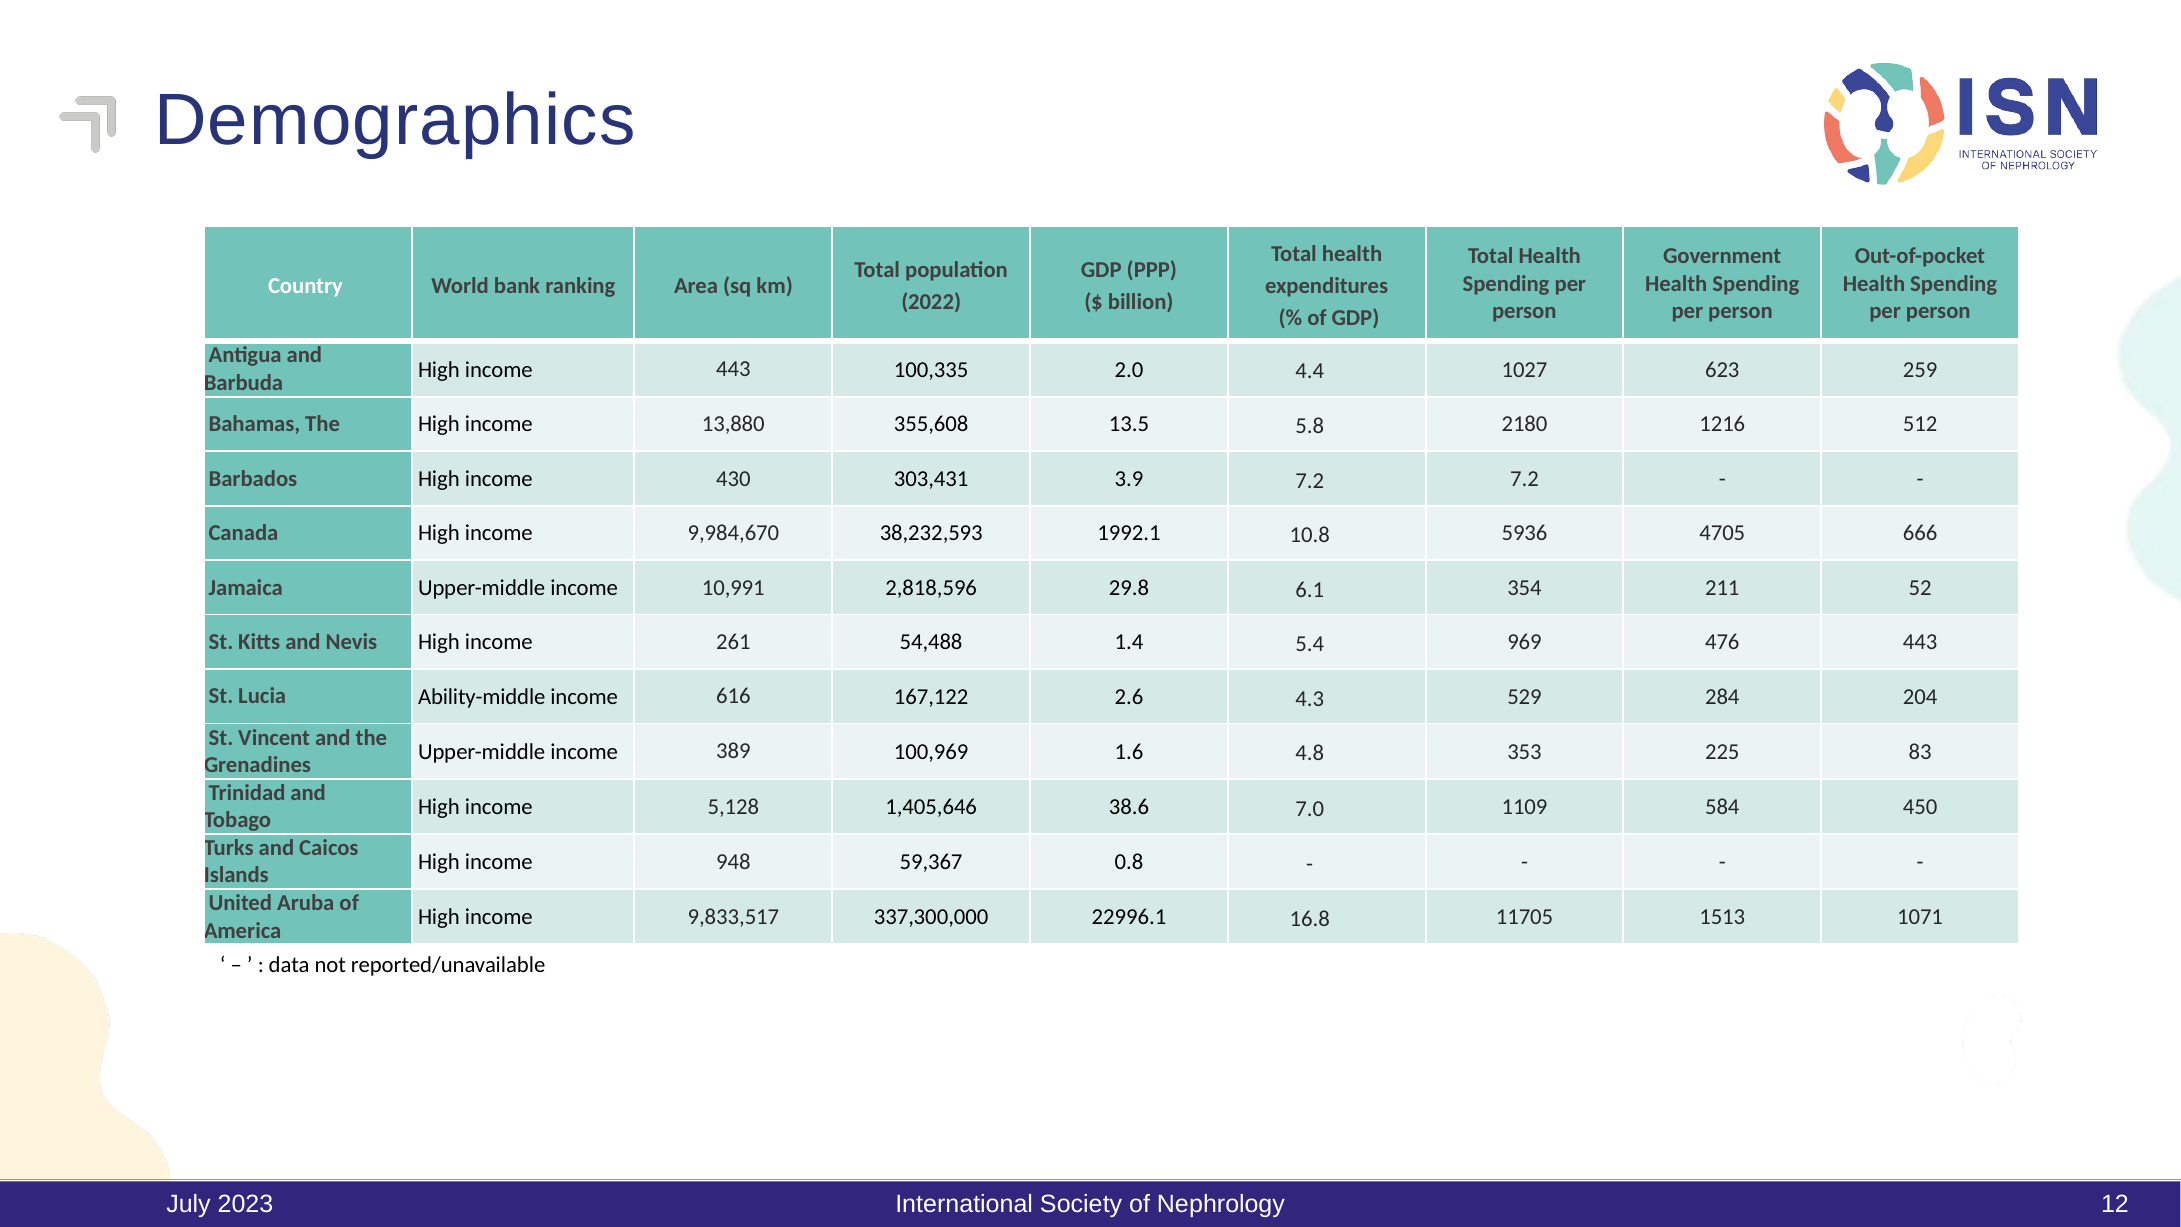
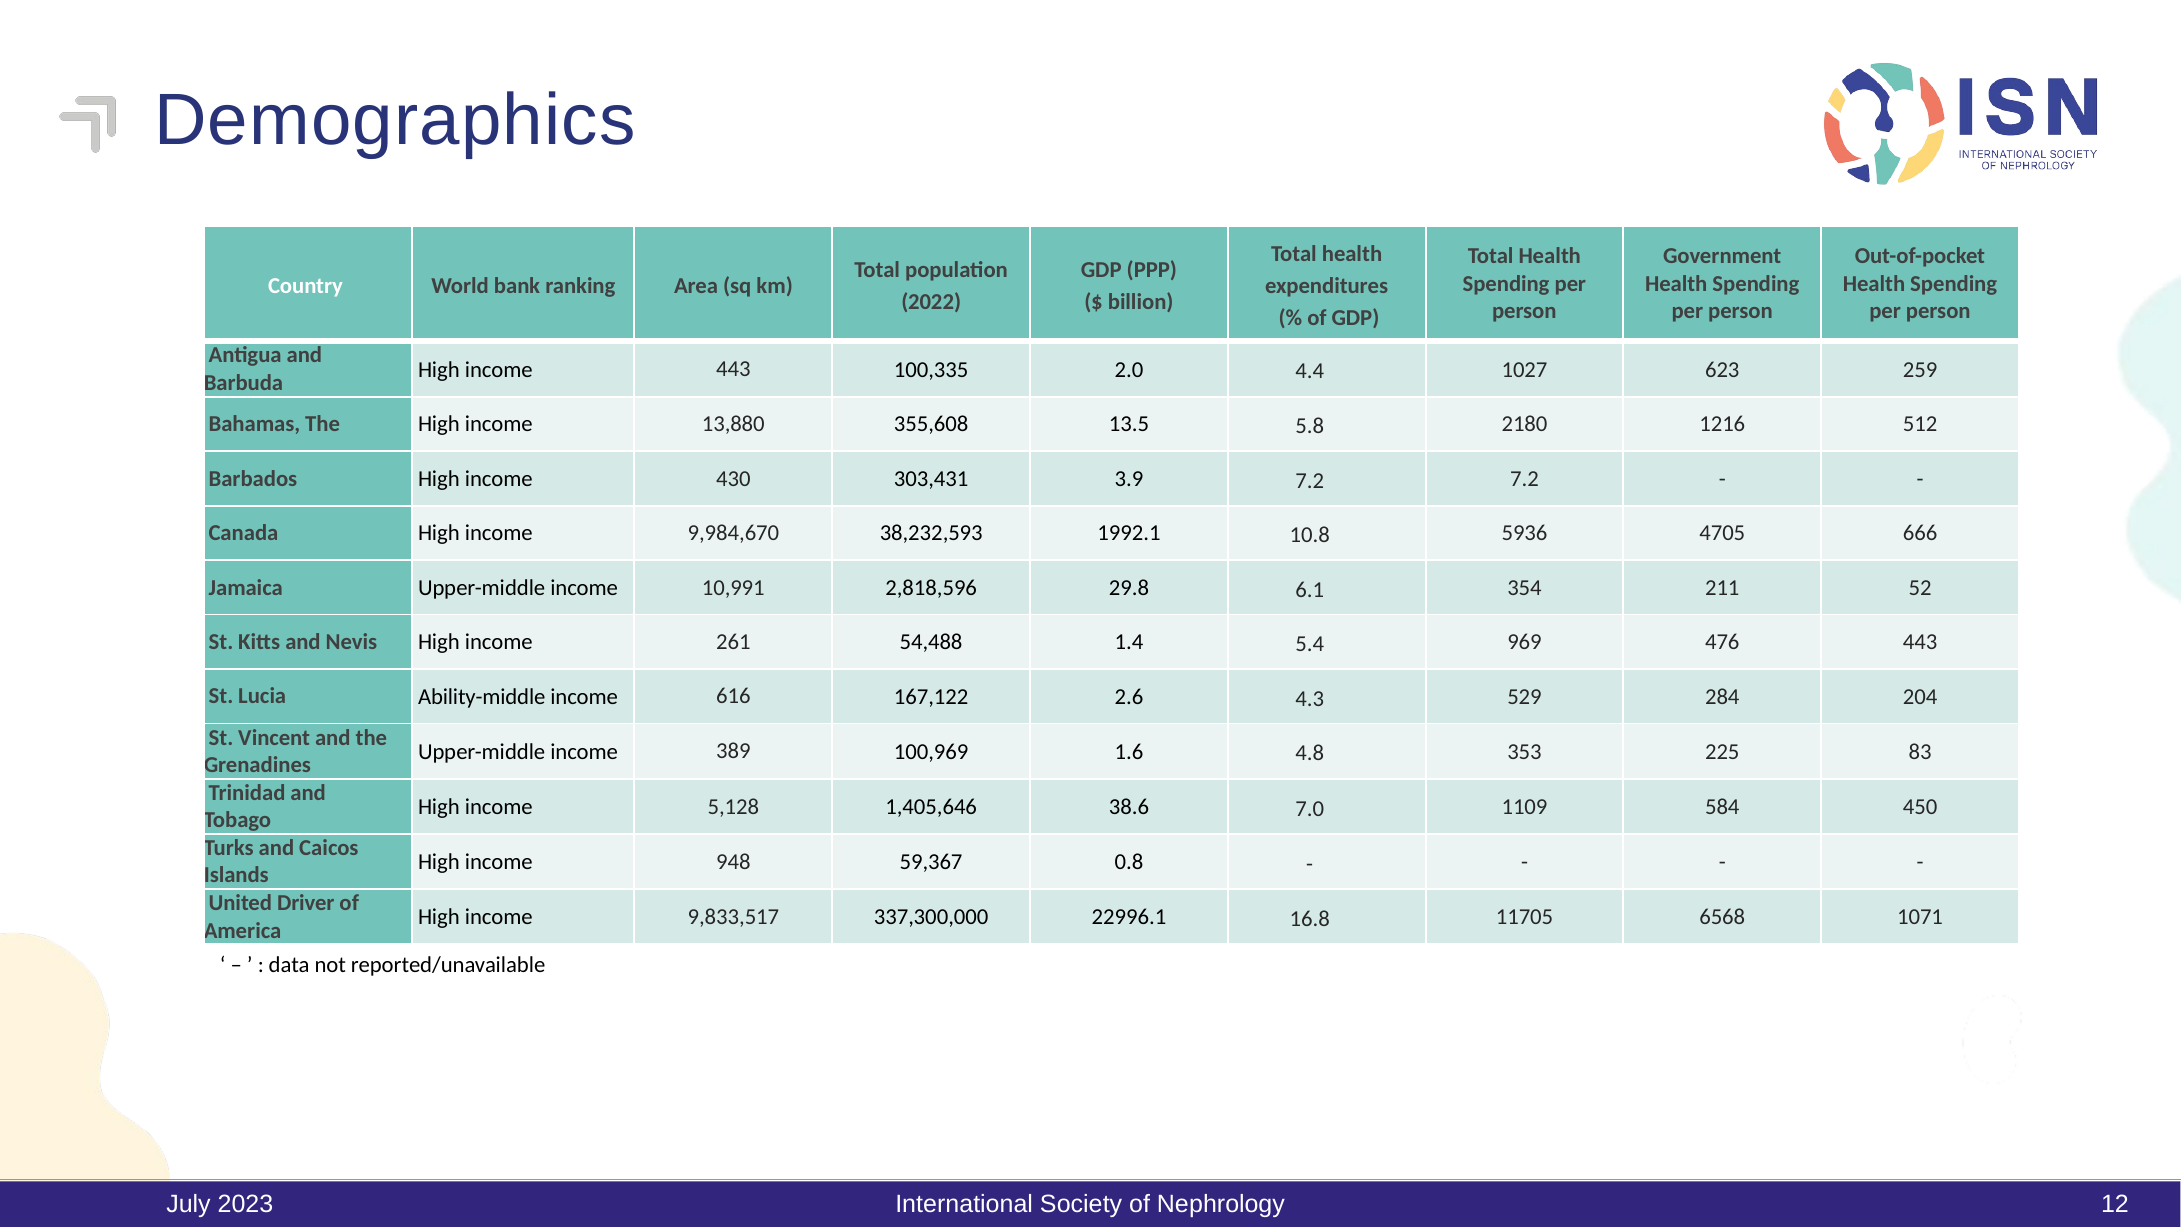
Aruba: Aruba -> Driver (306, 903)
1513: 1513 -> 6568 (1722, 917)
